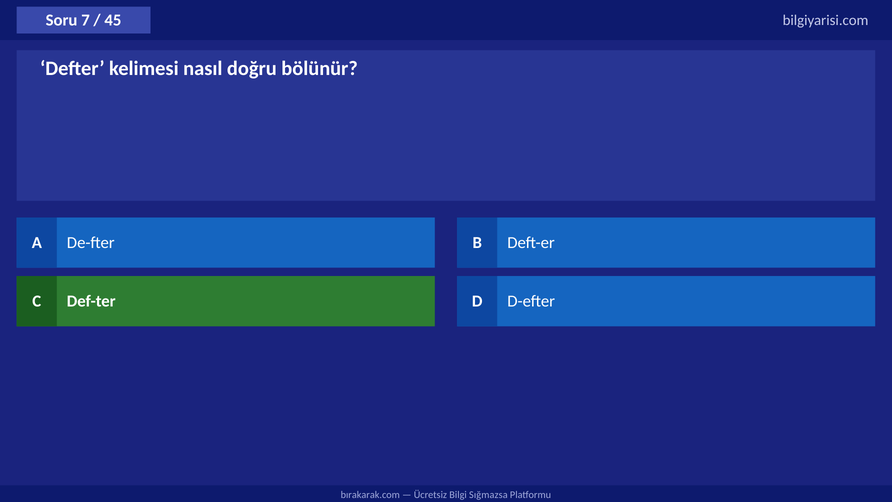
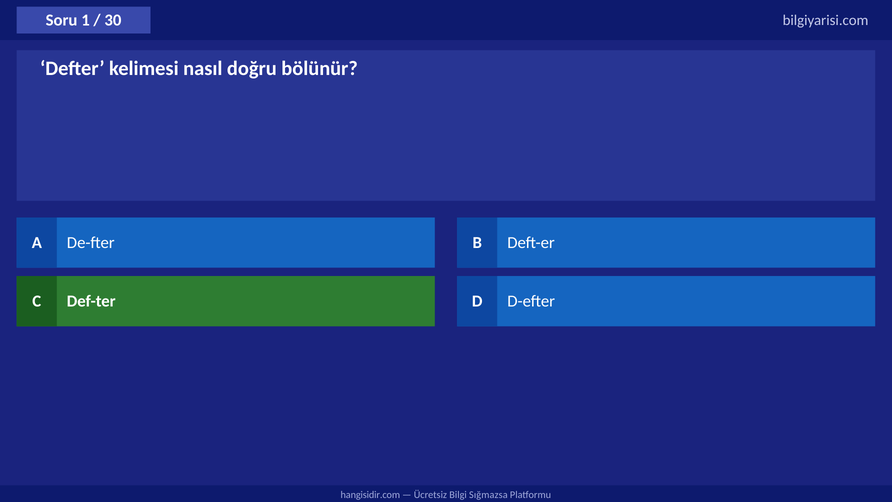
7: 7 -> 1 (85, 20)
45: 45 -> 30 (113, 20)
bırakarak.com: bırakarak.com -> hangisidir.com (370, 495)
